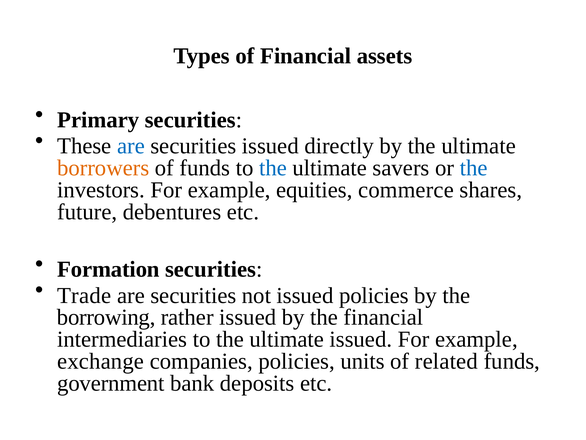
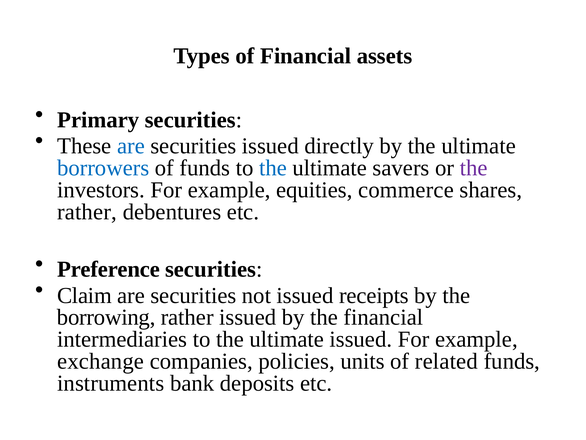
borrowers colour: orange -> blue (103, 168)
the colour: blue -> purple (474, 168)
future: future -> rather (87, 212)
Formation: Formation -> Preference (108, 269)
Trade: Trade -> Claim (84, 295)
issued policies: policies -> receipts (374, 295)
government: government -> instruments (111, 383)
